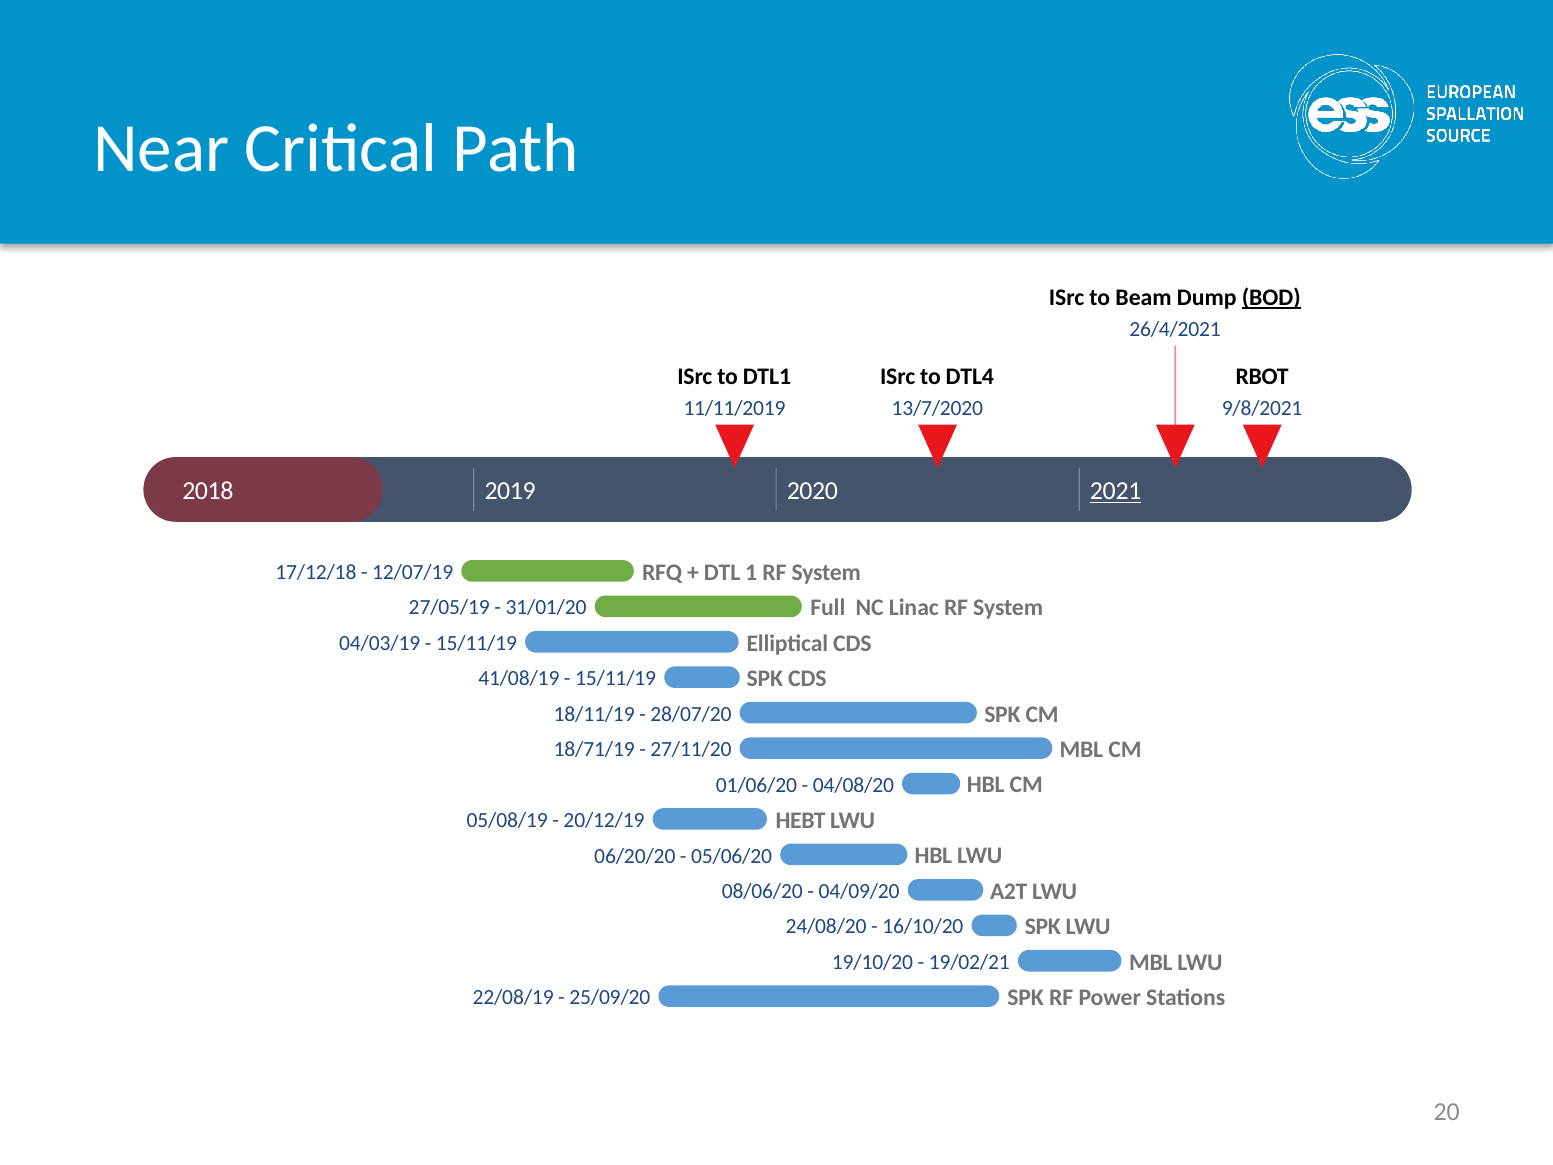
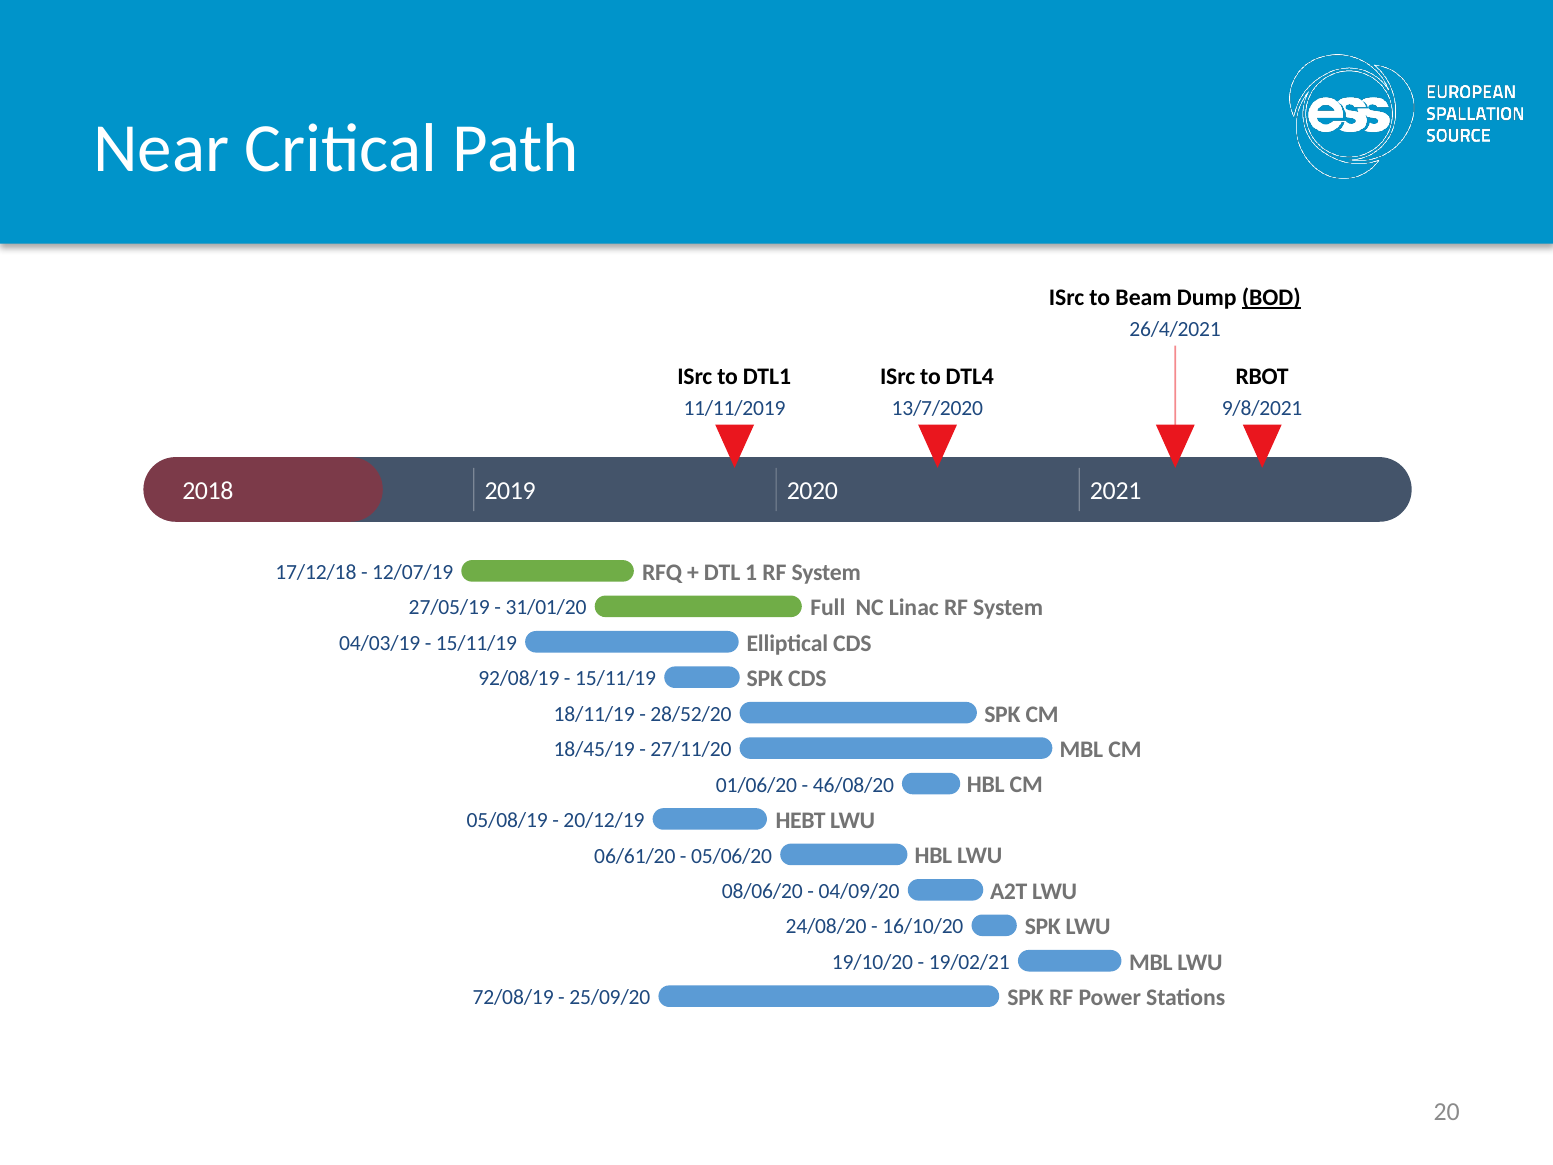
2021 underline: present -> none (1116, 491)
41/08/19: 41/08/19 -> 92/08/19 (519, 679)
28/07/20: 28/07/20 -> 28/52/20 (691, 714)
18/71/19: 18/71/19 -> 18/45/19 (594, 749)
04/08/20: 04/08/20 -> 46/08/20 (853, 785)
06/20/20: 06/20/20 -> 06/61/20 (635, 856)
22/08/19: 22/08/19 -> 72/08/19 (513, 997)
